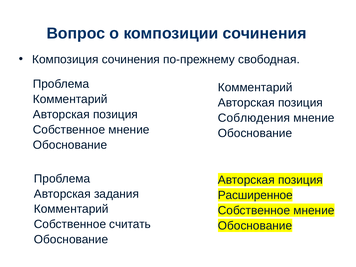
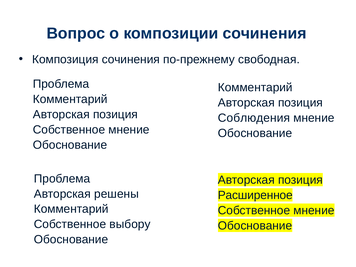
задания: задания -> решены (116, 194)
считать: считать -> выбору (130, 224)
